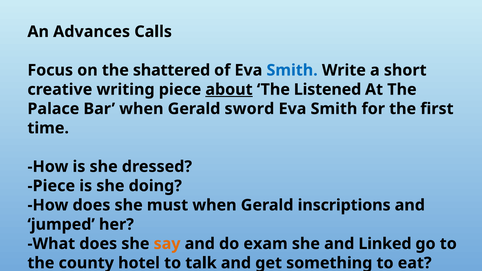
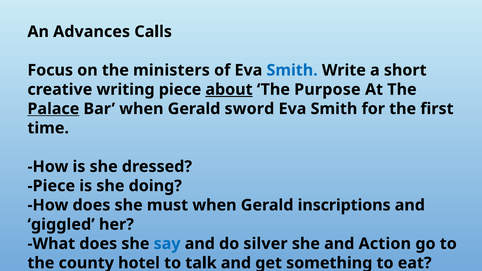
shattered: shattered -> ministers (171, 70)
Listened: Listened -> Purpose (327, 90)
Palace underline: none -> present (53, 109)
jumped: jumped -> giggled (61, 225)
say colour: orange -> blue (167, 244)
exam: exam -> silver (265, 244)
Linked: Linked -> Action (385, 244)
